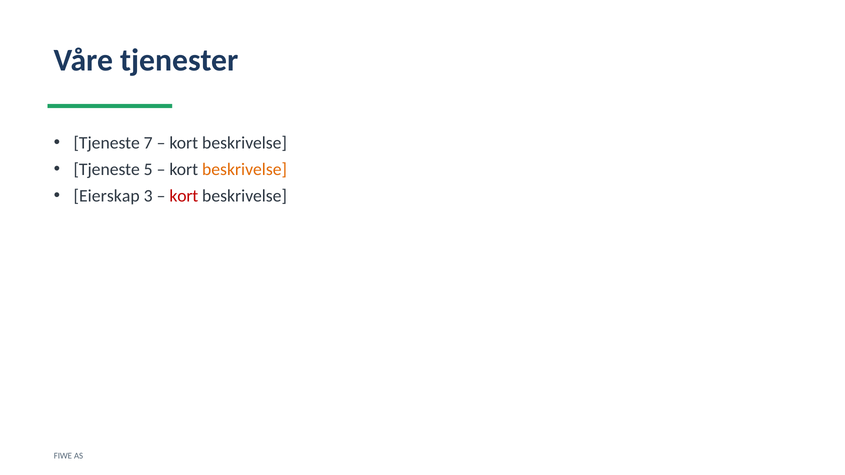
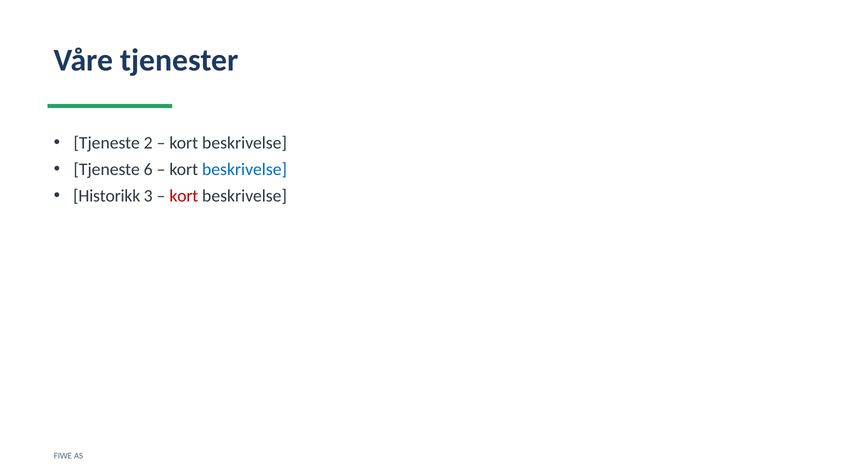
7: 7 -> 2 (148, 143)
5: 5 -> 6 (148, 170)
beskrivelse colour: orange -> blue (245, 170)
Eierskap: Eierskap -> Historikk (107, 196)
